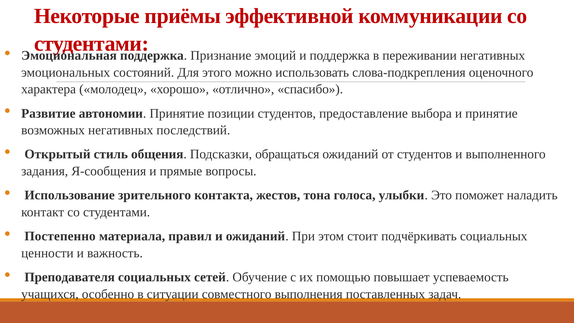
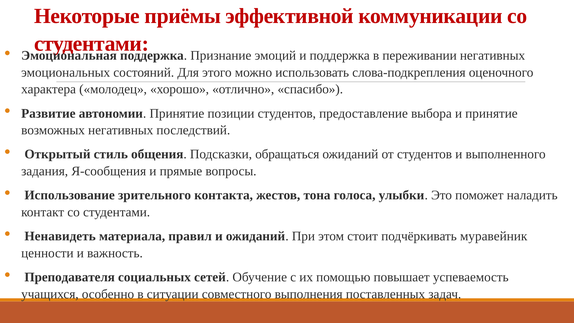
Постепенно: Постепенно -> Ненавидеть (60, 236)
подчёркивать социальных: социальных -> муравейник (494, 236)
